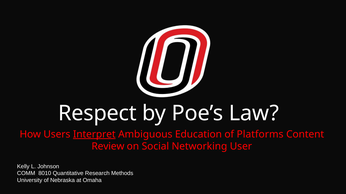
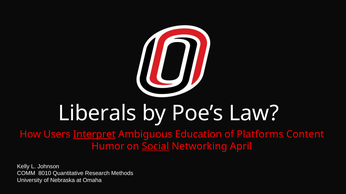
Respect: Respect -> Liberals (97, 114)
Review: Review -> Humor (108, 147)
Social underline: none -> present (155, 147)
User: User -> April (241, 147)
